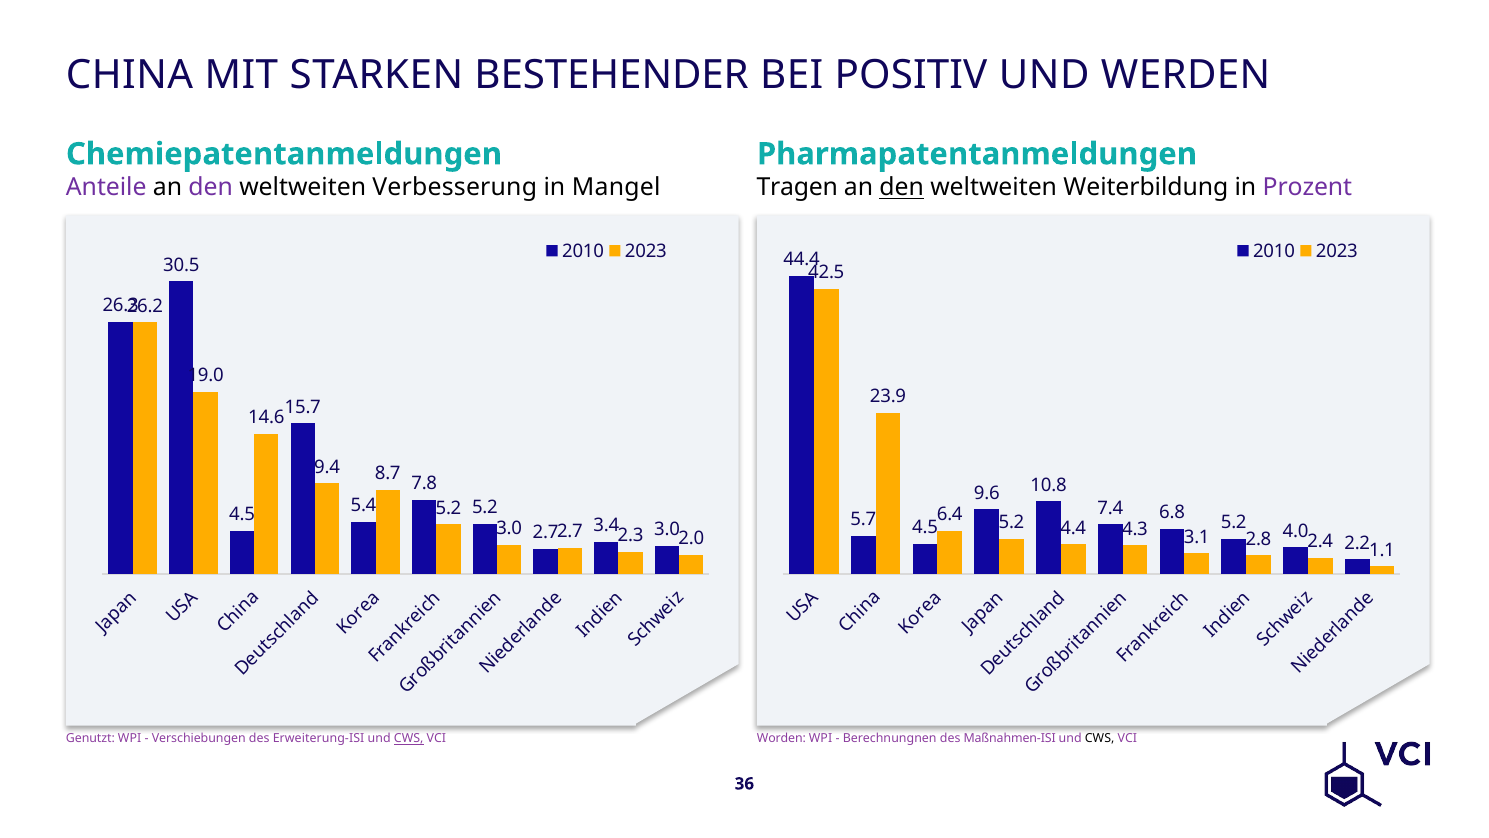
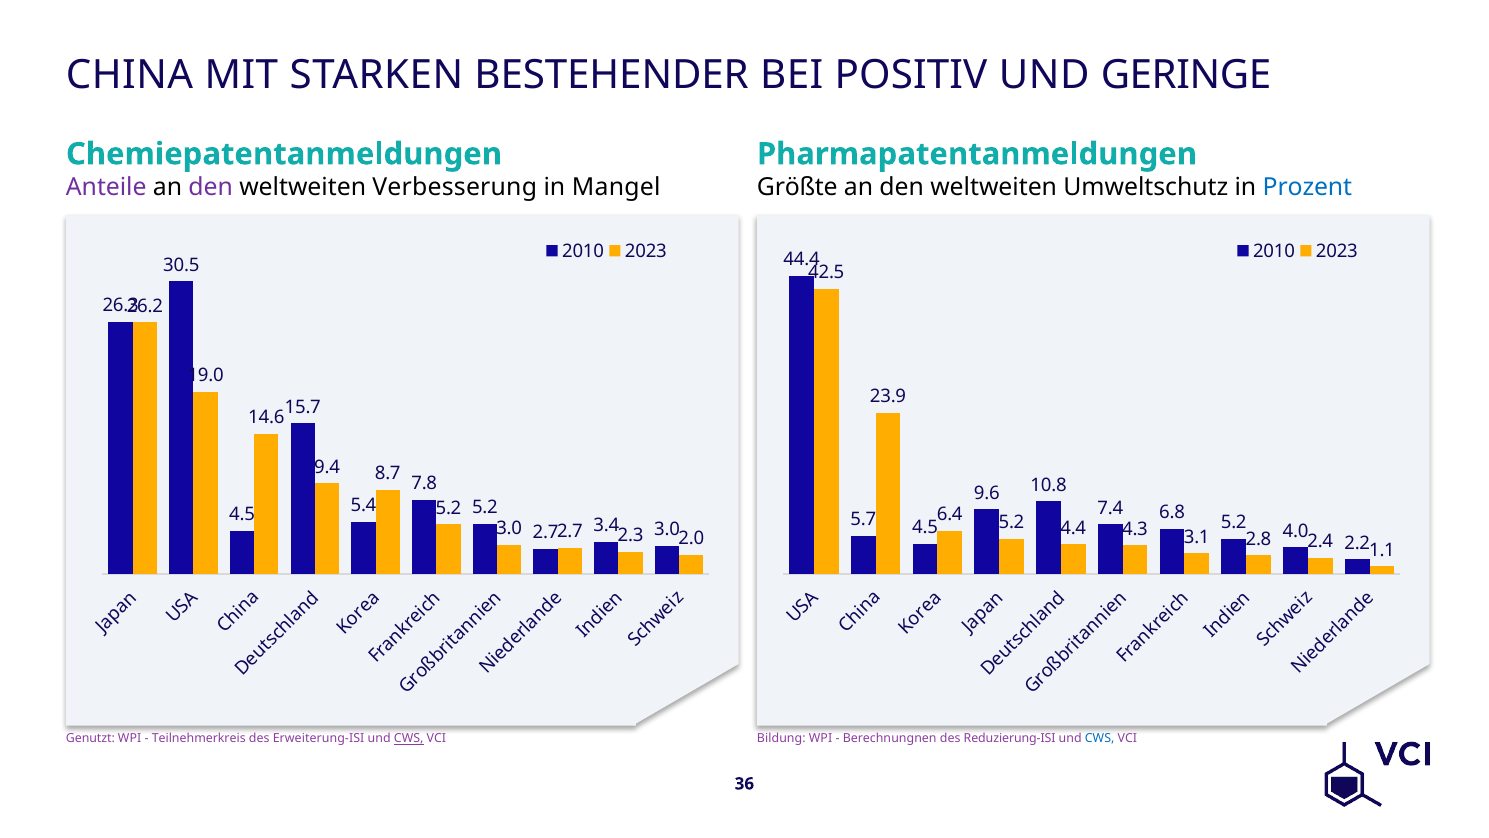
WERDEN: WERDEN -> GERINGE (1186, 75)
Tragen: Tragen -> Größte (797, 188)
den underline: present -> none (902, 188)
Weiterbildung: Weiterbildung -> Umweltschutz (1146, 188)
Prozent colour: purple -> blue (1307, 188)
Verschiebungen: Verschiebungen -> Teilnehmerkreis (199, 738)
Worden: Worden -> Bildung (781, 738)
Maßnahmen-ISI: Maßnahmen-ISI -> Reduzierung-ISI (1010, 738)
CWS colour: black -> blue (1100, 738)
